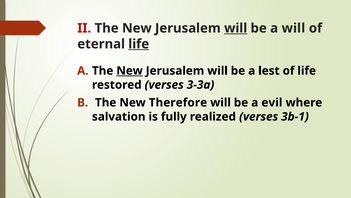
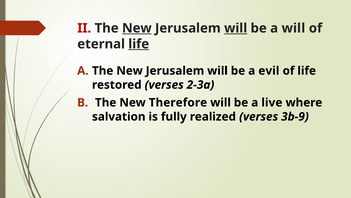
New underline: none -> present (137, 28)
New underline: present -> none (130, 71)
lest: lest -> evil (269, 71)
3-3a: 3-3a -> 2-3a (201, 85)
evil: evil -> live (272, 102)
3b-1: 3b-1 -> 3b-9 (295, 116)
